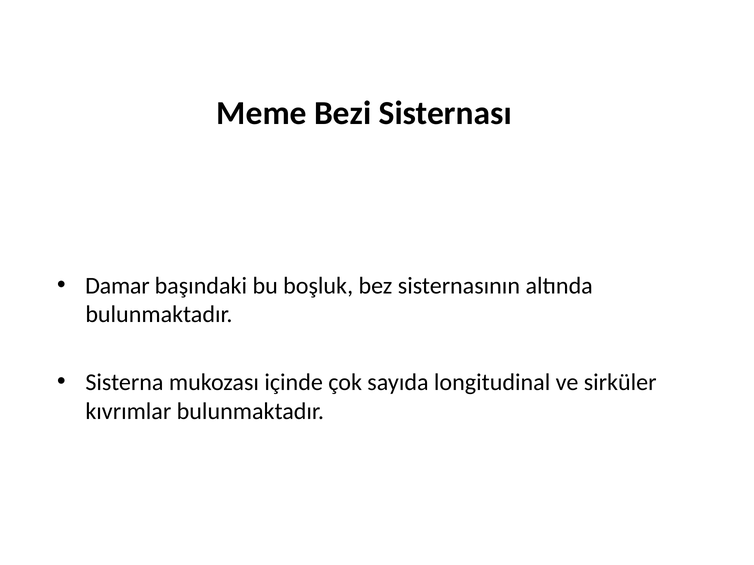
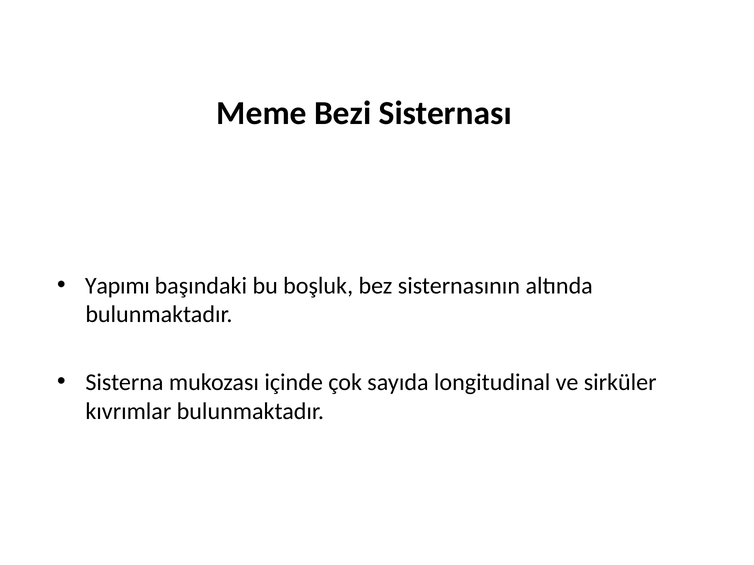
Damar: Damar -> Yapımı (117, 286)
